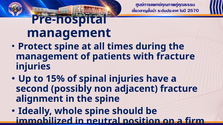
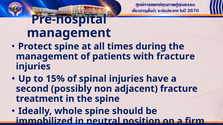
alignment: alignment -> treatment (40, 99)
